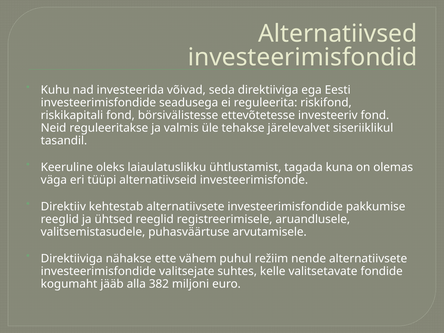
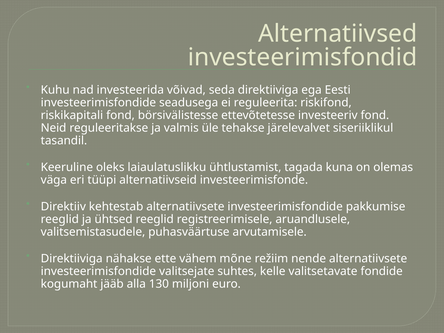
puhul: puhul -> mõne (236, 259)
382: 382 -> 130 (159, 284)
